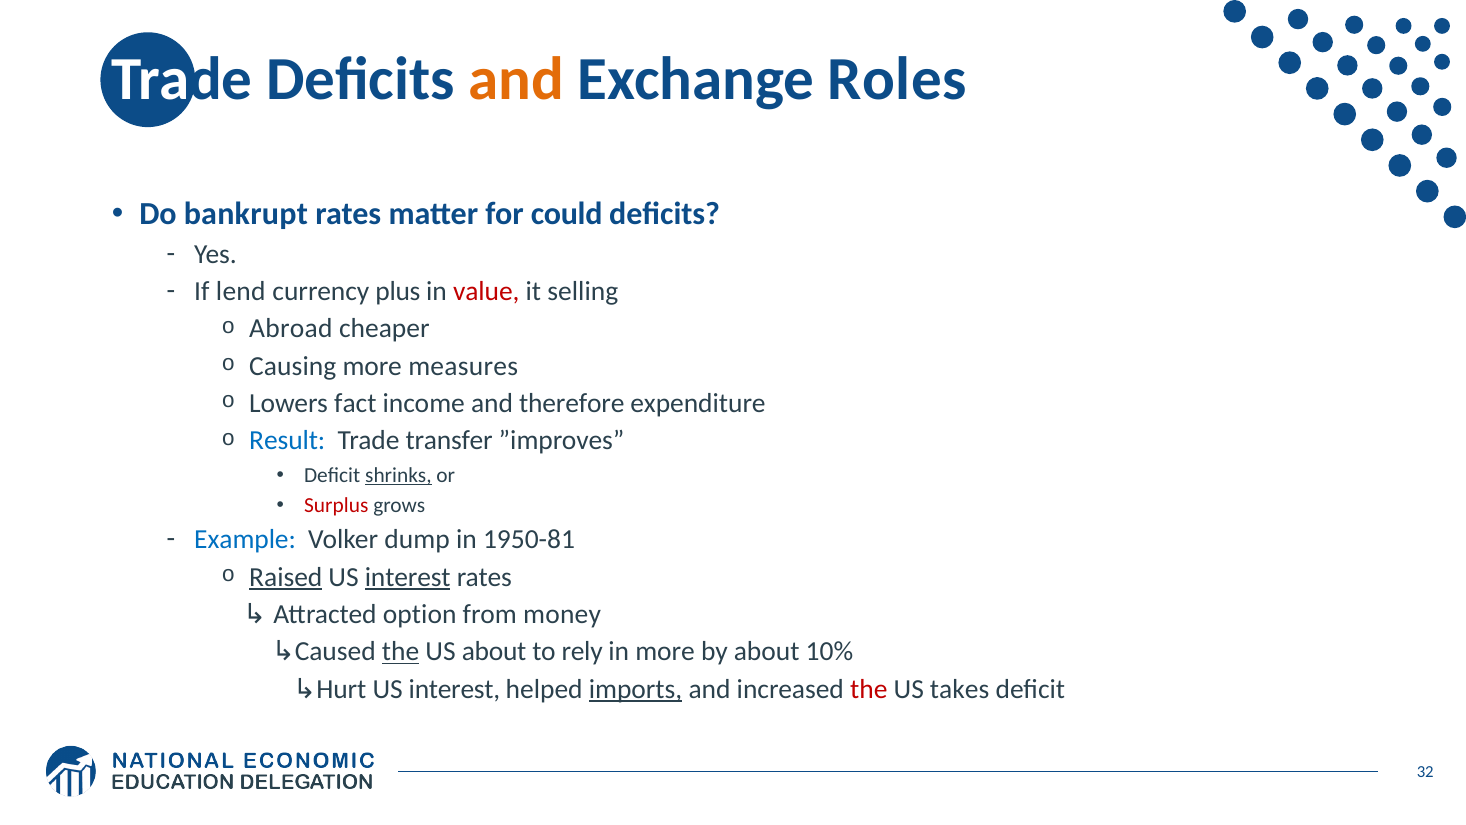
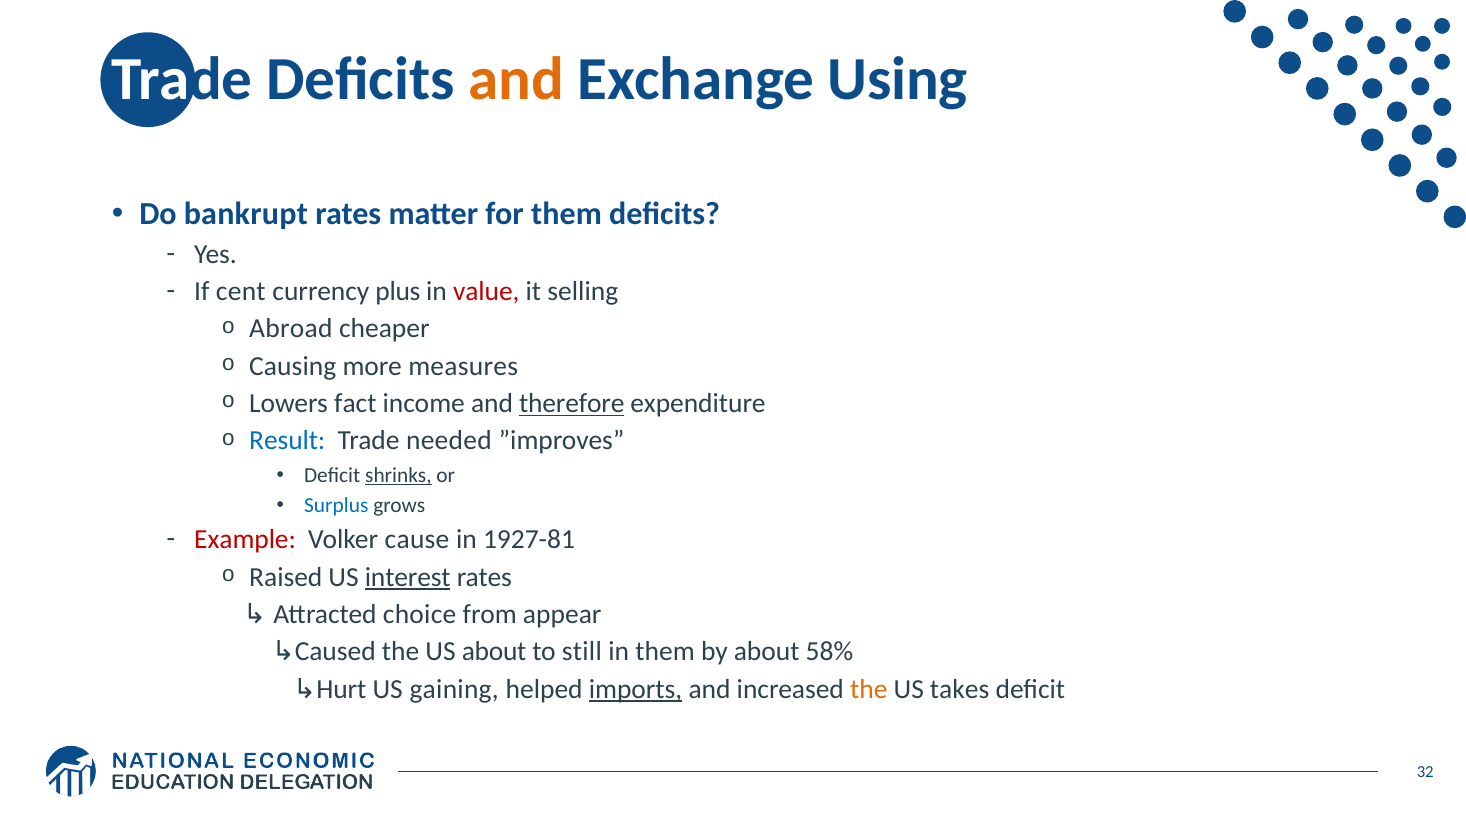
Roles: Roles -> Using (898, 79)
for could: could -> them (566, 214)
lend: lend -> cent (241, 291)
therefore underline: none -> present (572, 403)
transfer: transfer -> needed (449, 441)
Surplus colour: red -> blue (336, 505)
Example colour: blue -> red (245, 539)
dump: dump -> cause (417, 539)
1950-81: 1950-81 -> 1927-81 (529, 539)
Raised underline: present -> none (286, 577)
option: option -> choice (420, 614)
money: money -> appear (562, 614)
the underline: present -> none (401, 651)
rely: rely -> still (582, 651)
in more: more -> them (665, 651)
10%: 10% -> 58% (829, 651)
↳Hurt US interest: interest -> gaining (454, 689)
the colour: red -> orange (869, 689)
